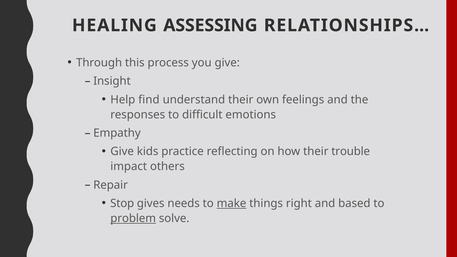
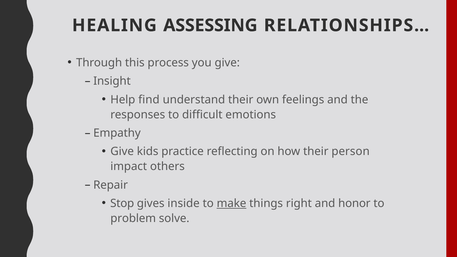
trouble: trouble -> person (351, 152)
needs: needs -> inside (184, 203)
based: based -> honor (354, 203)
problem underline: present -> none (133, 218)
